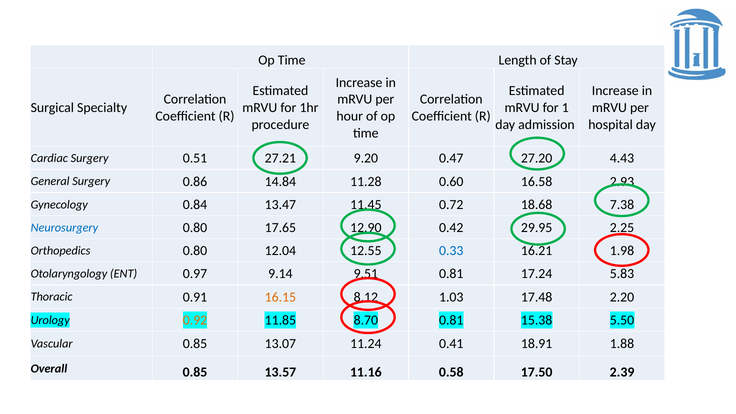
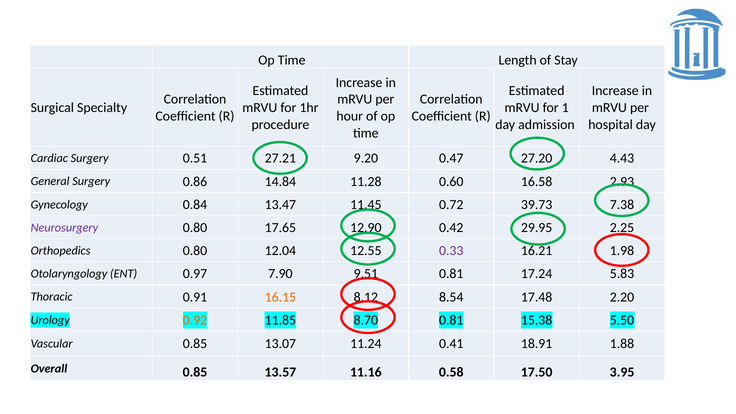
18.68: 18.68 -> 39.73 (537, 205)
Neurosurgery colour: blue -> purple (64, 228)
0.33 colour: blue -> purple (451, 251)
9.14: 9.14 -> 7.90 (280, 274)
1.03: 1.03 -> 8.54 (451, 297)
2.39: 2.39 -> 3.95 (622, 372)
